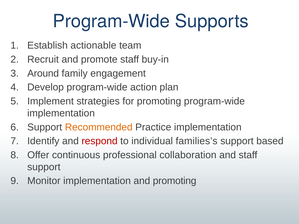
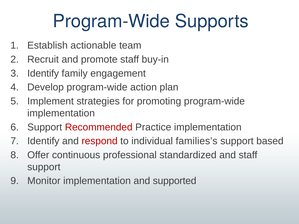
Around: Around -> Identify (43, 73)
Recommended colour: orange -> red (99, 127)
collaboration: collaboration -> standardized (188, 155)
and promoting: promoting -> supported (175, 181)
